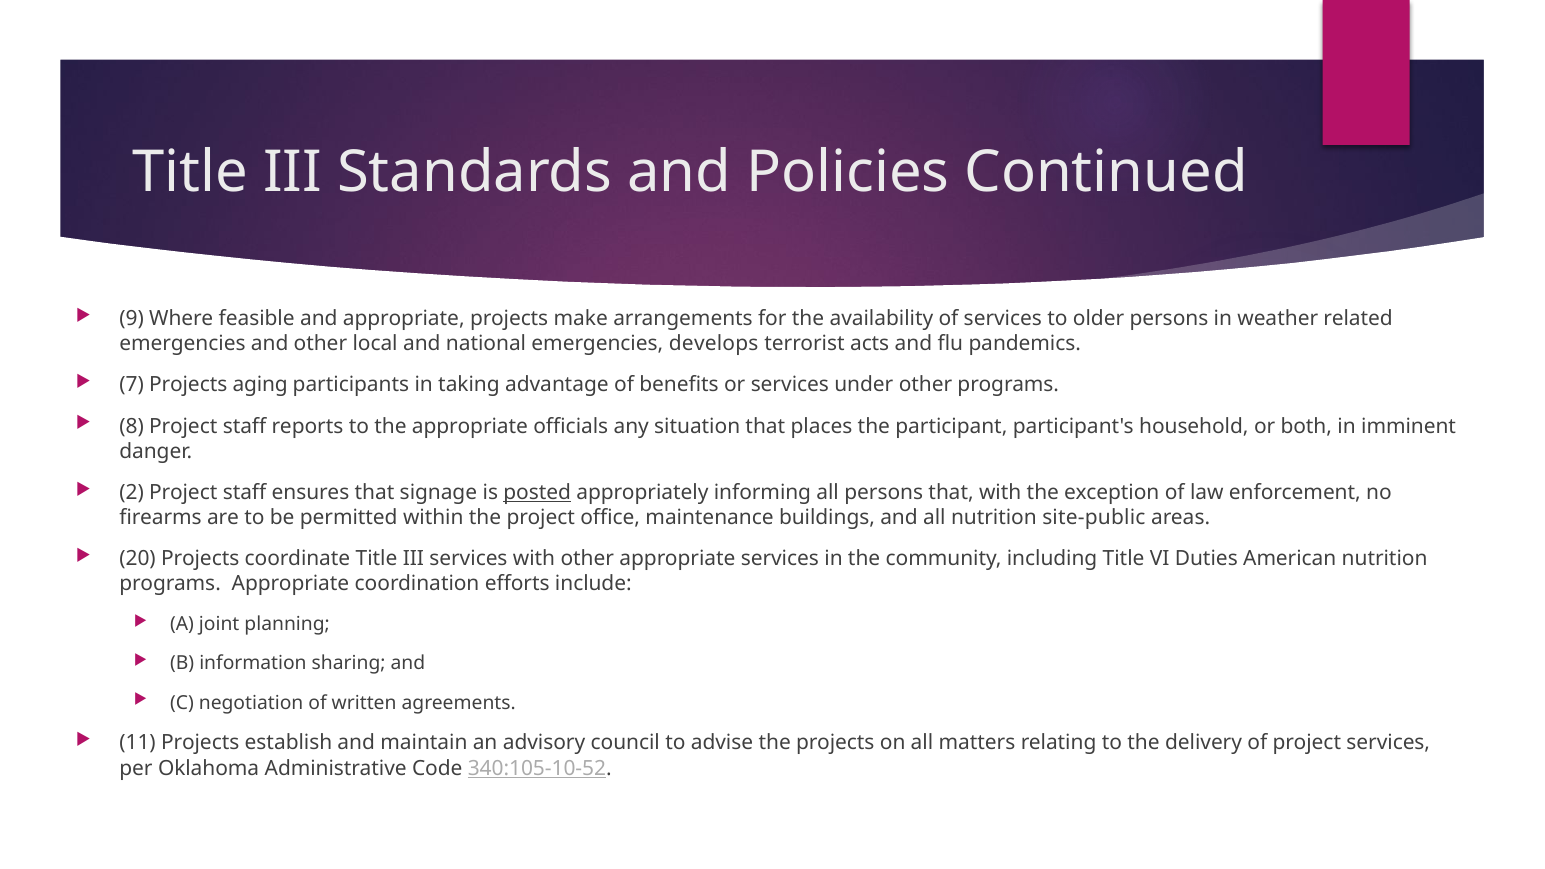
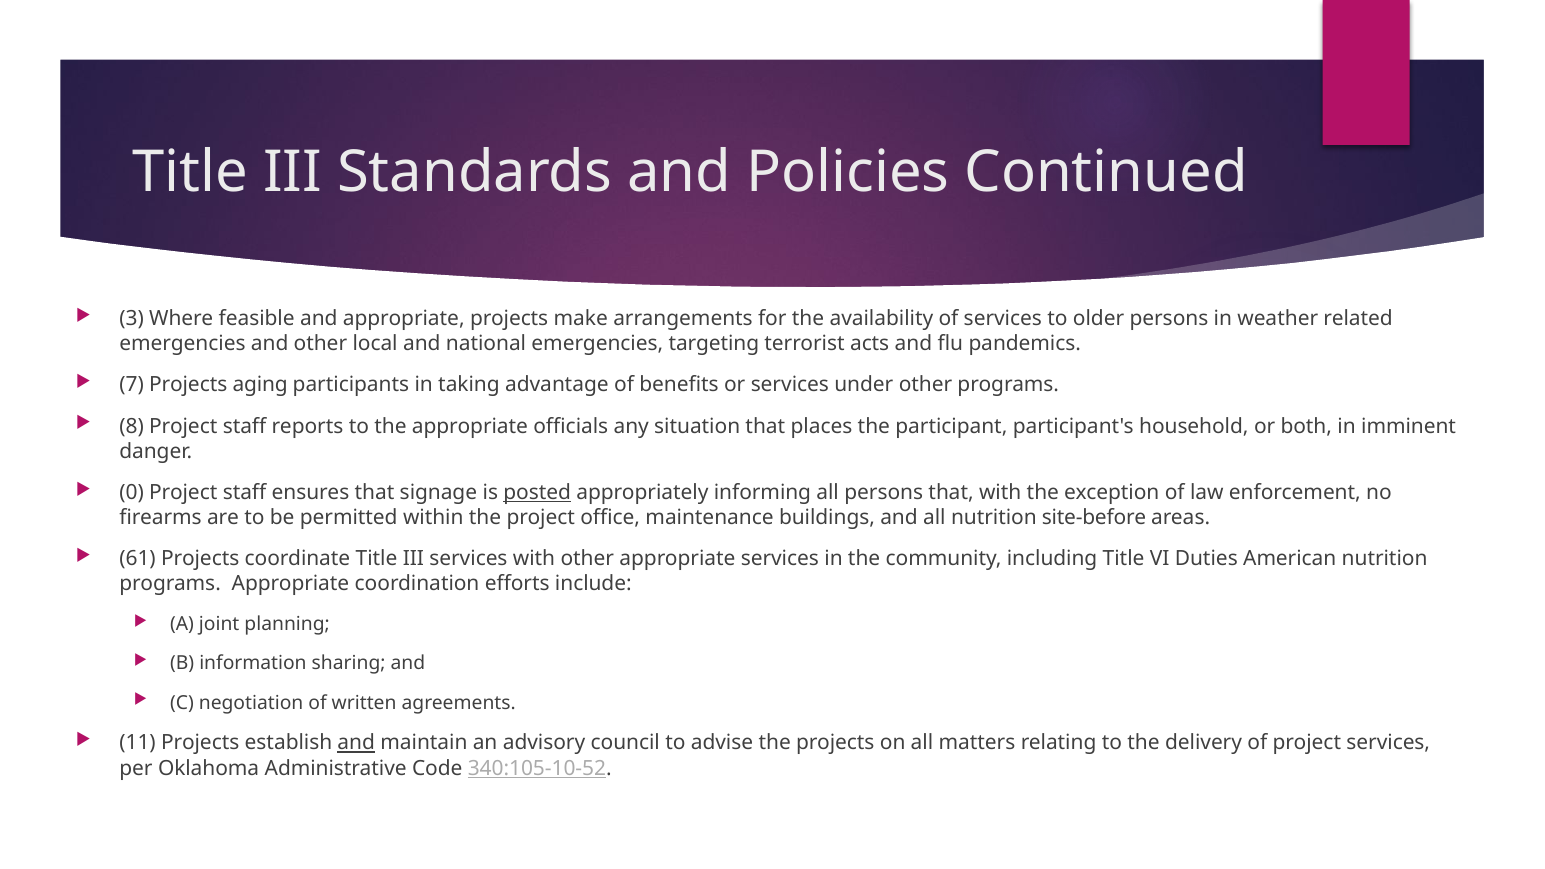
9: 9 -> 3 (132, 319)
develops: develops -> targeting (714, 344)
2: 2 -> 0 (132, 493)
site-public: site-public -> site-before (1094, 518)
20: 20 -> 61 (138, 559)
and underline: none -> present (356, 743)
